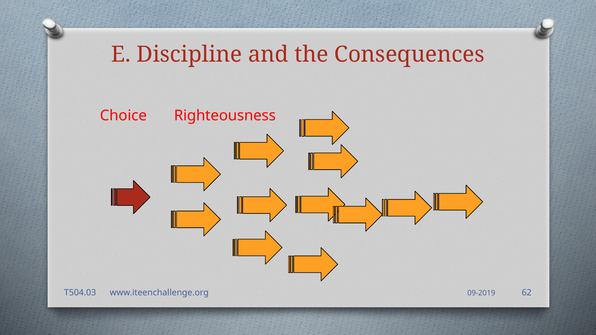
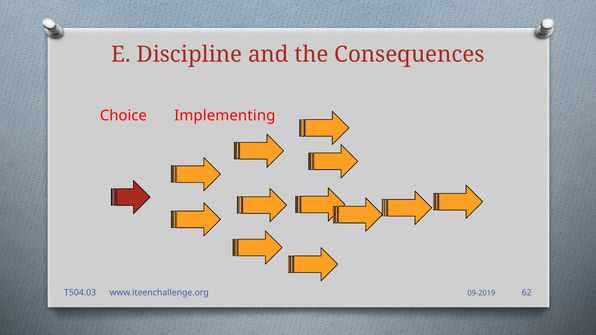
Righteousness: Righteousness -> Implementing (225, 116)
